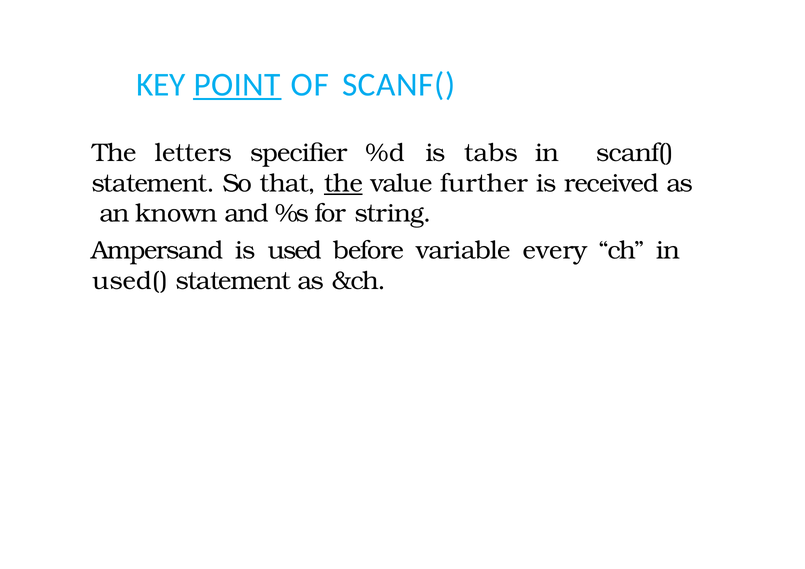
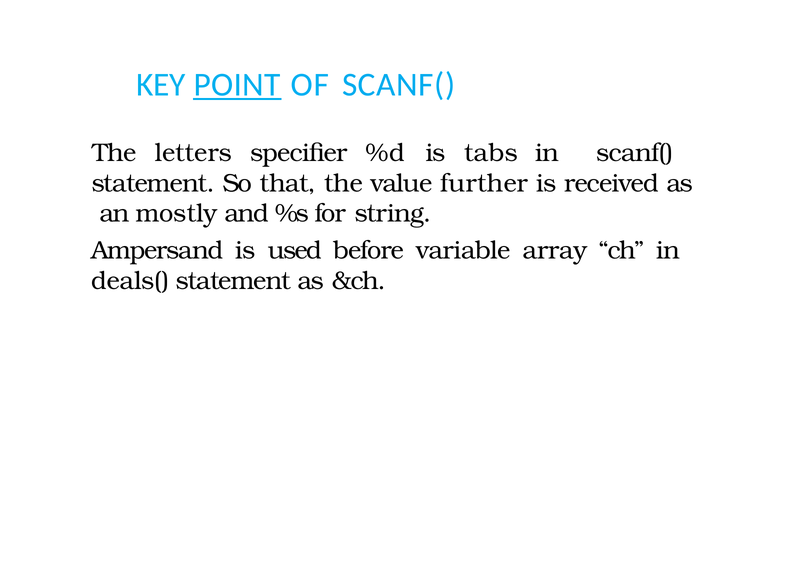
the underline: present -> none (344, 183)
known: known -> mostly (176, 214)
every: every -> array (555, 251)
used(: used( -> deals( (130, 281)
